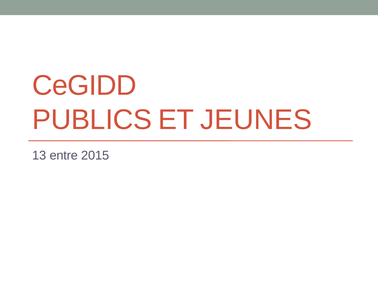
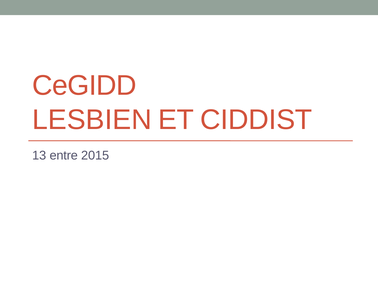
PUBLICS: PUBLICS -> LESBIEN (92, 119)
JEUNES: JEUNES -> CIDDIST (256, 119)
